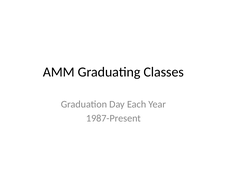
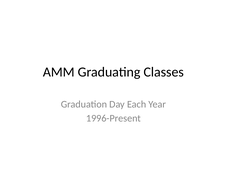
1987-Present: 1987-Present -> 1996-Present (113, 118)
